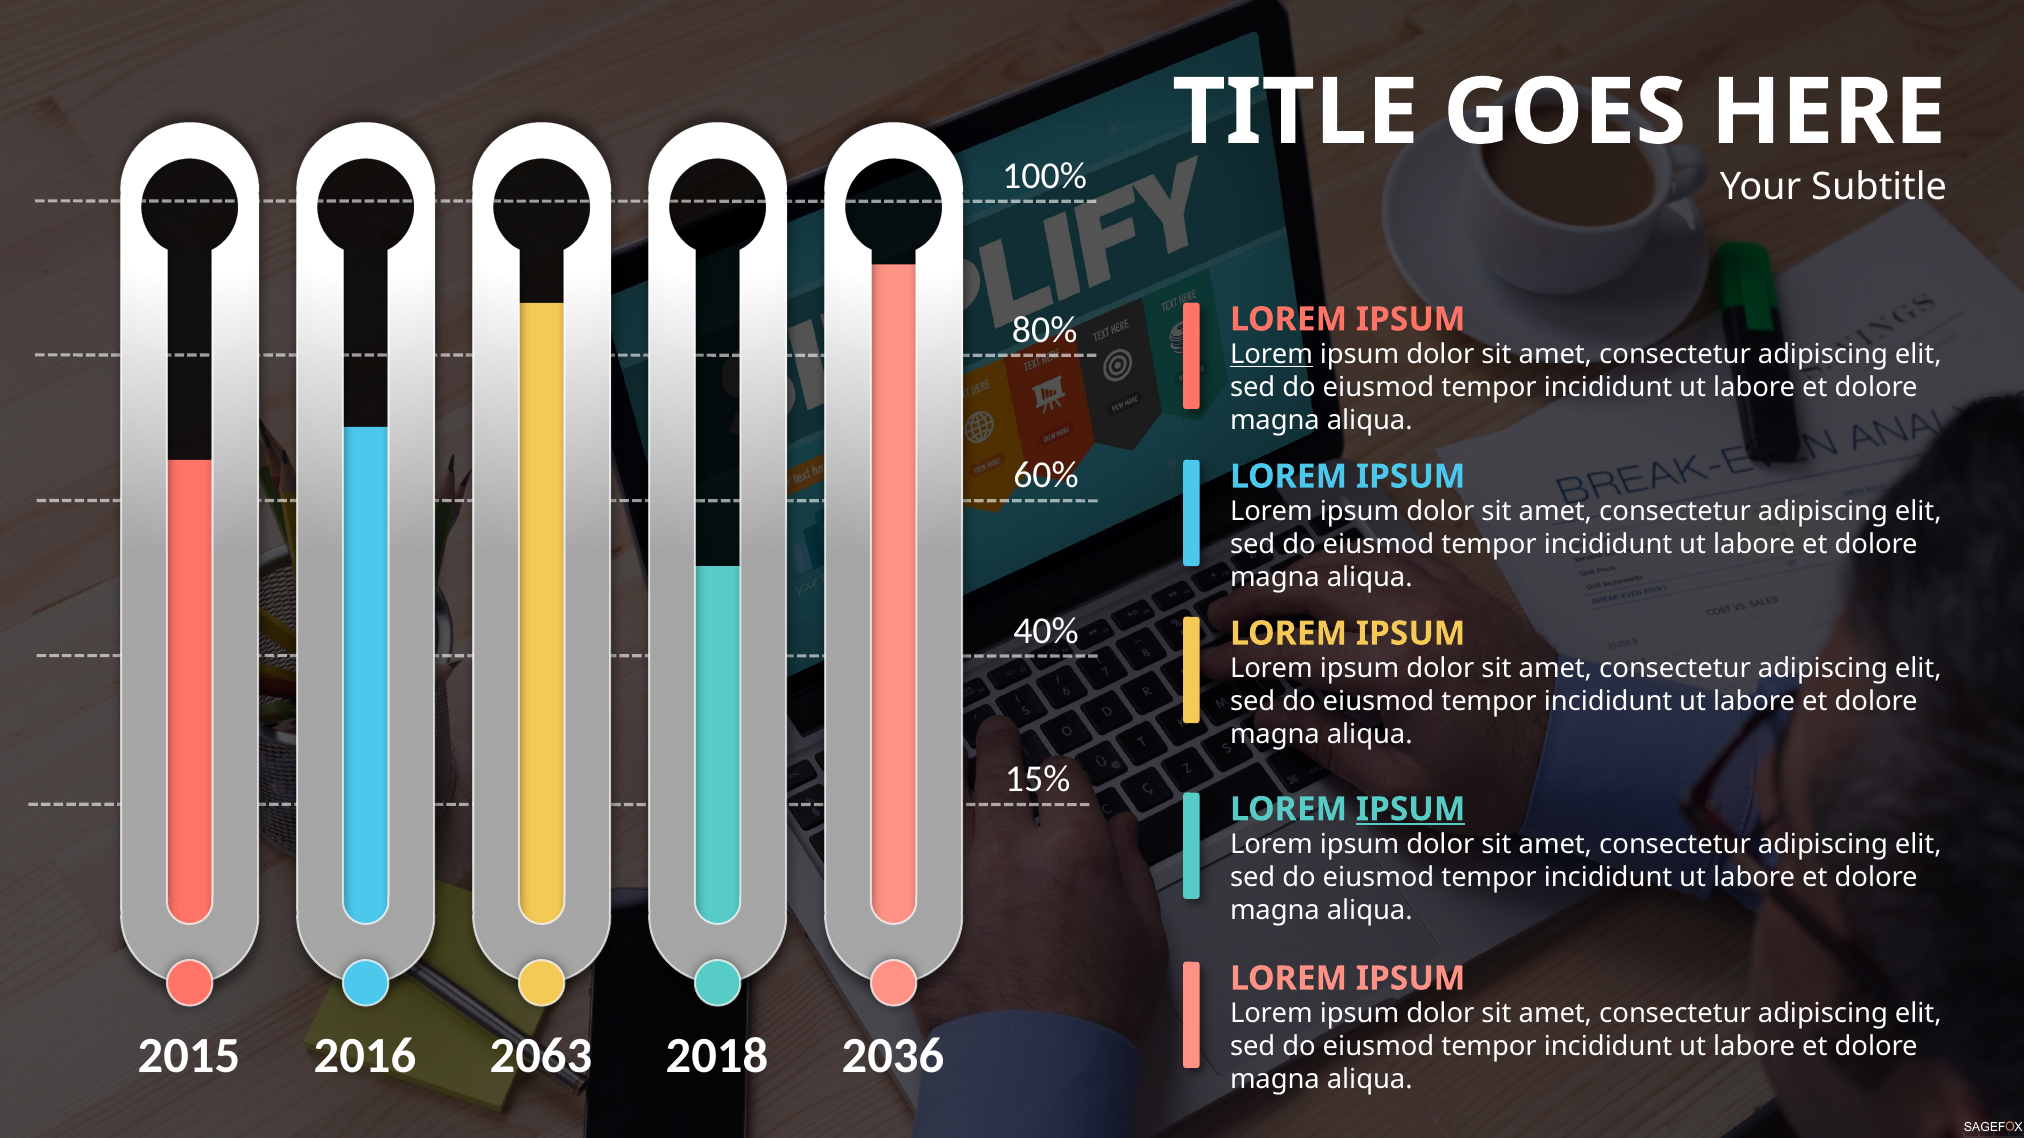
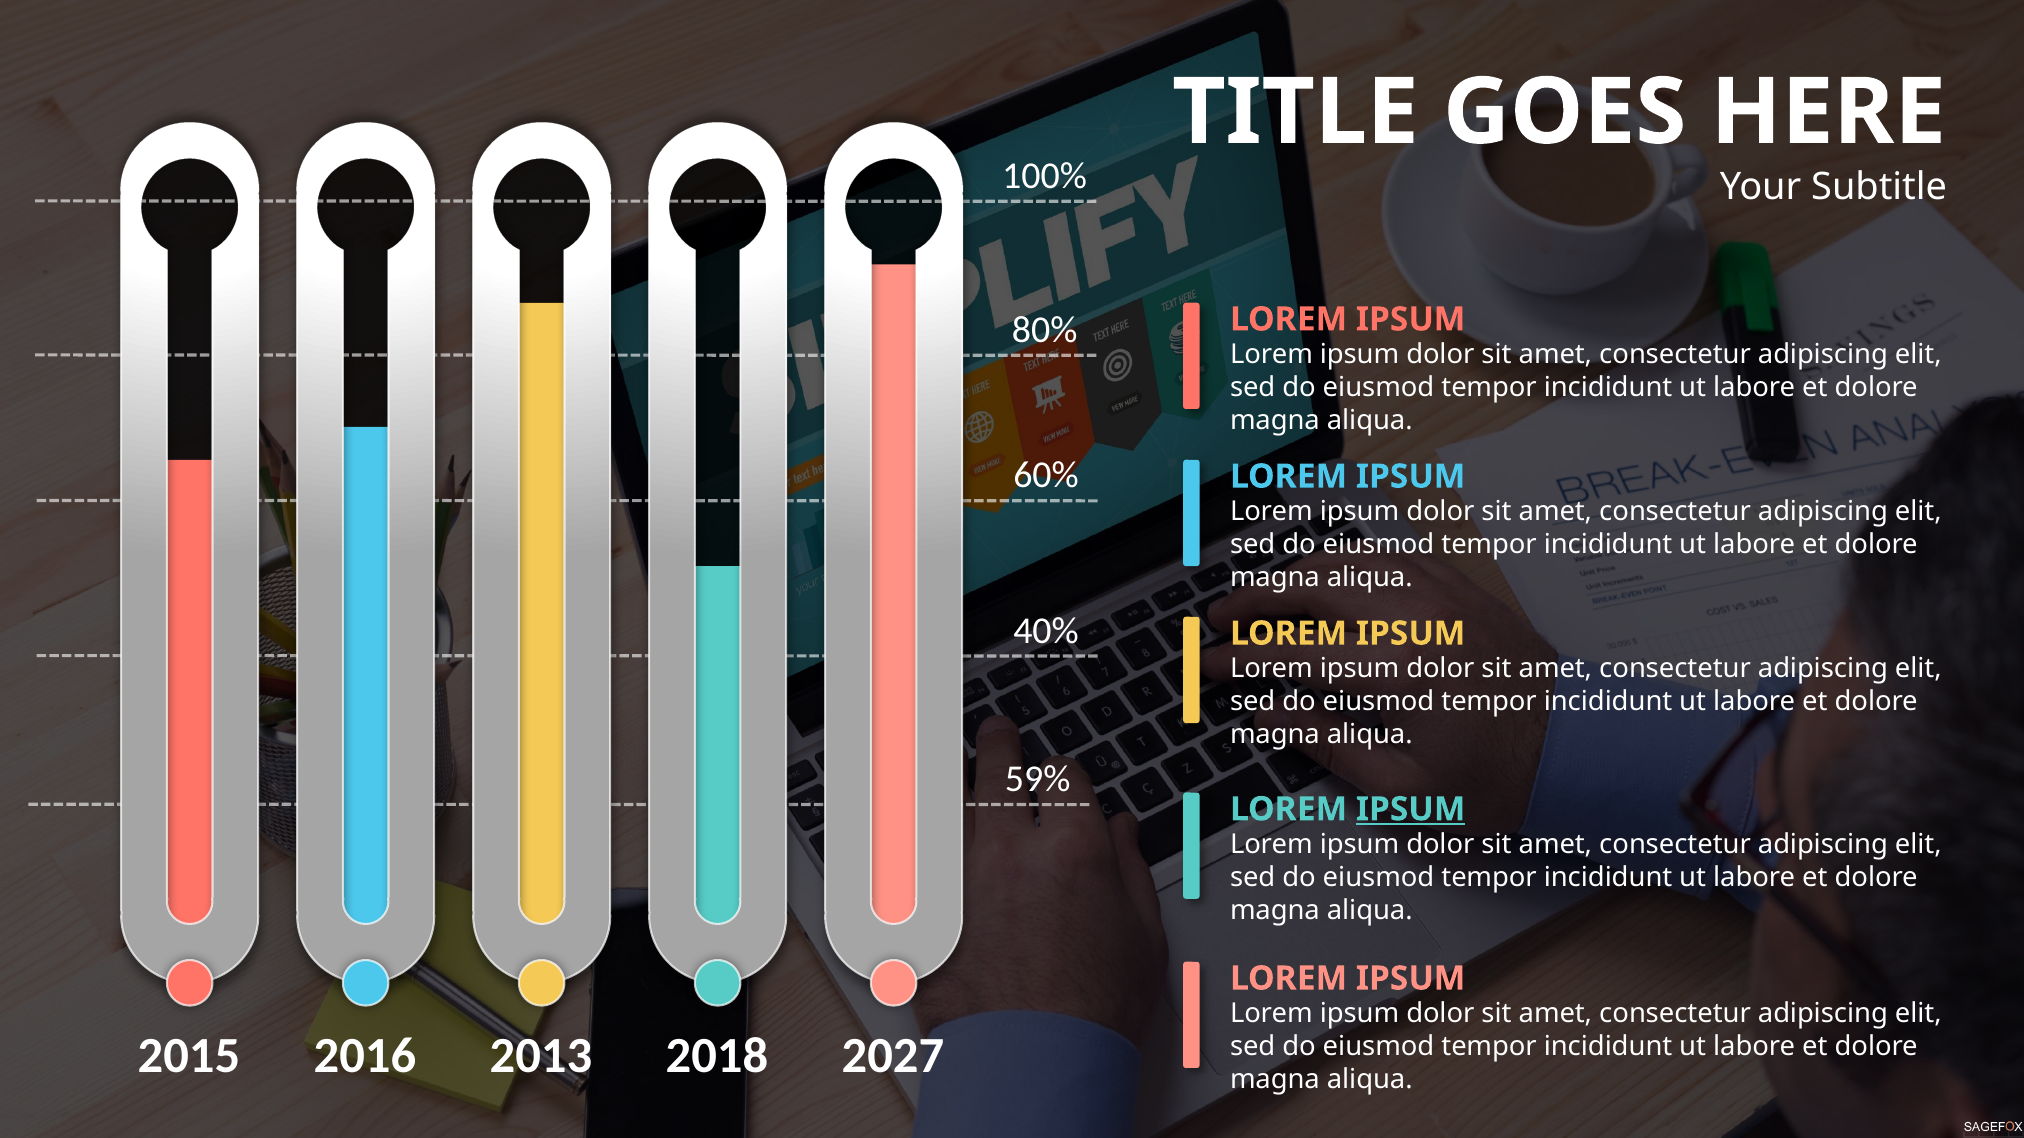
Lorem underline: present -> none (1272, 355)
15%: 15% -> 59% (1038, 780)
2063: 2063 -> 2013 (541, 1056)
2036: 2036 -> 2027 (893, 1056)
